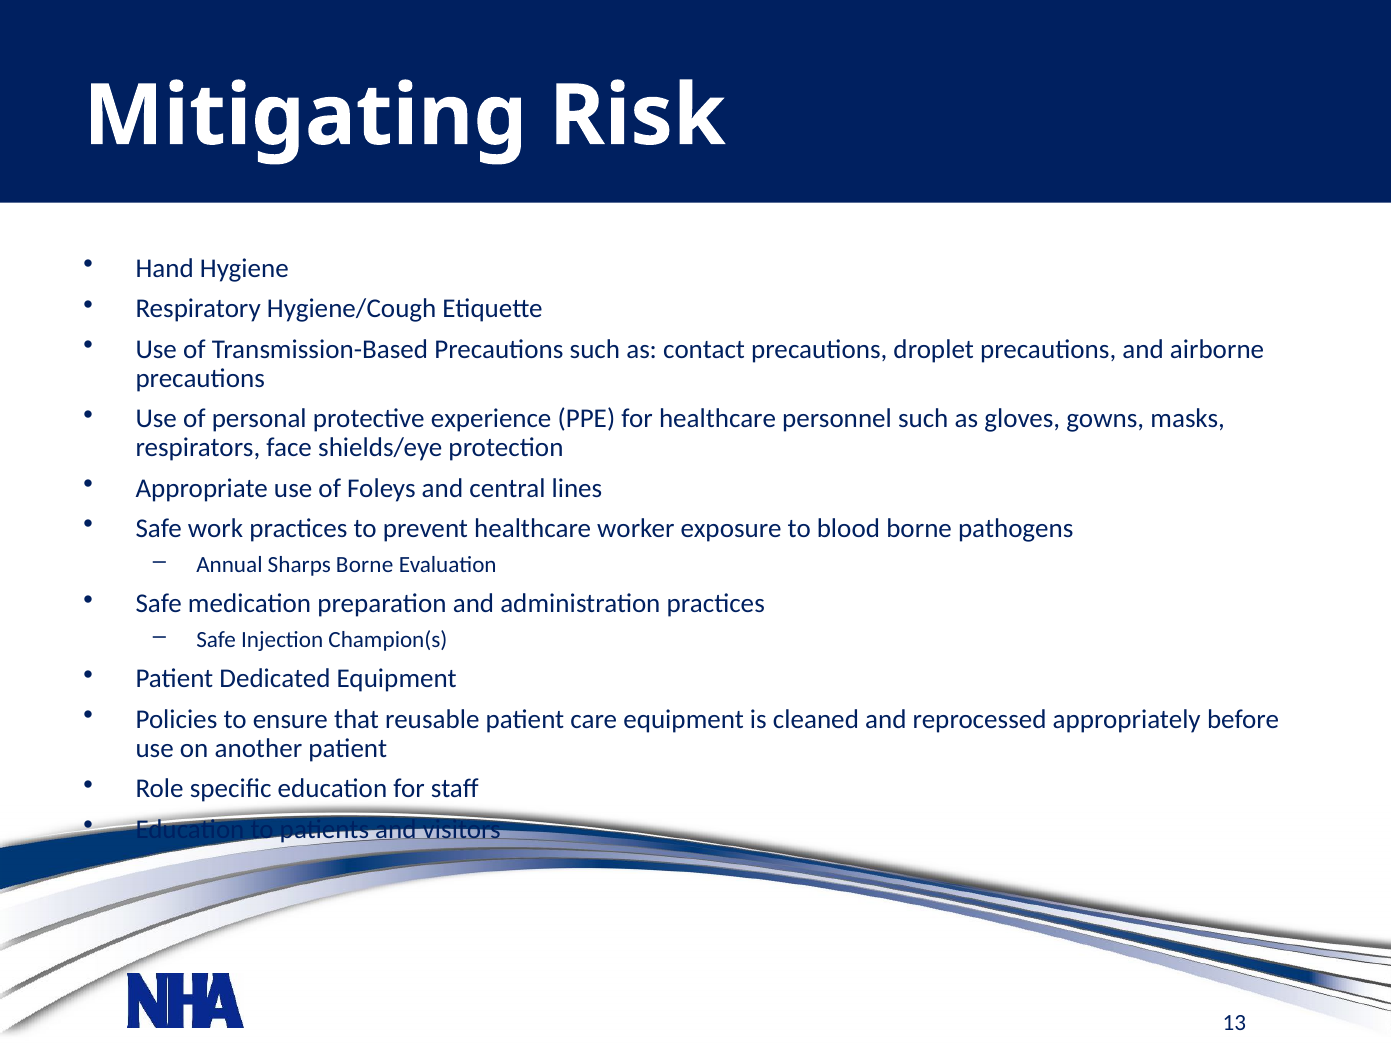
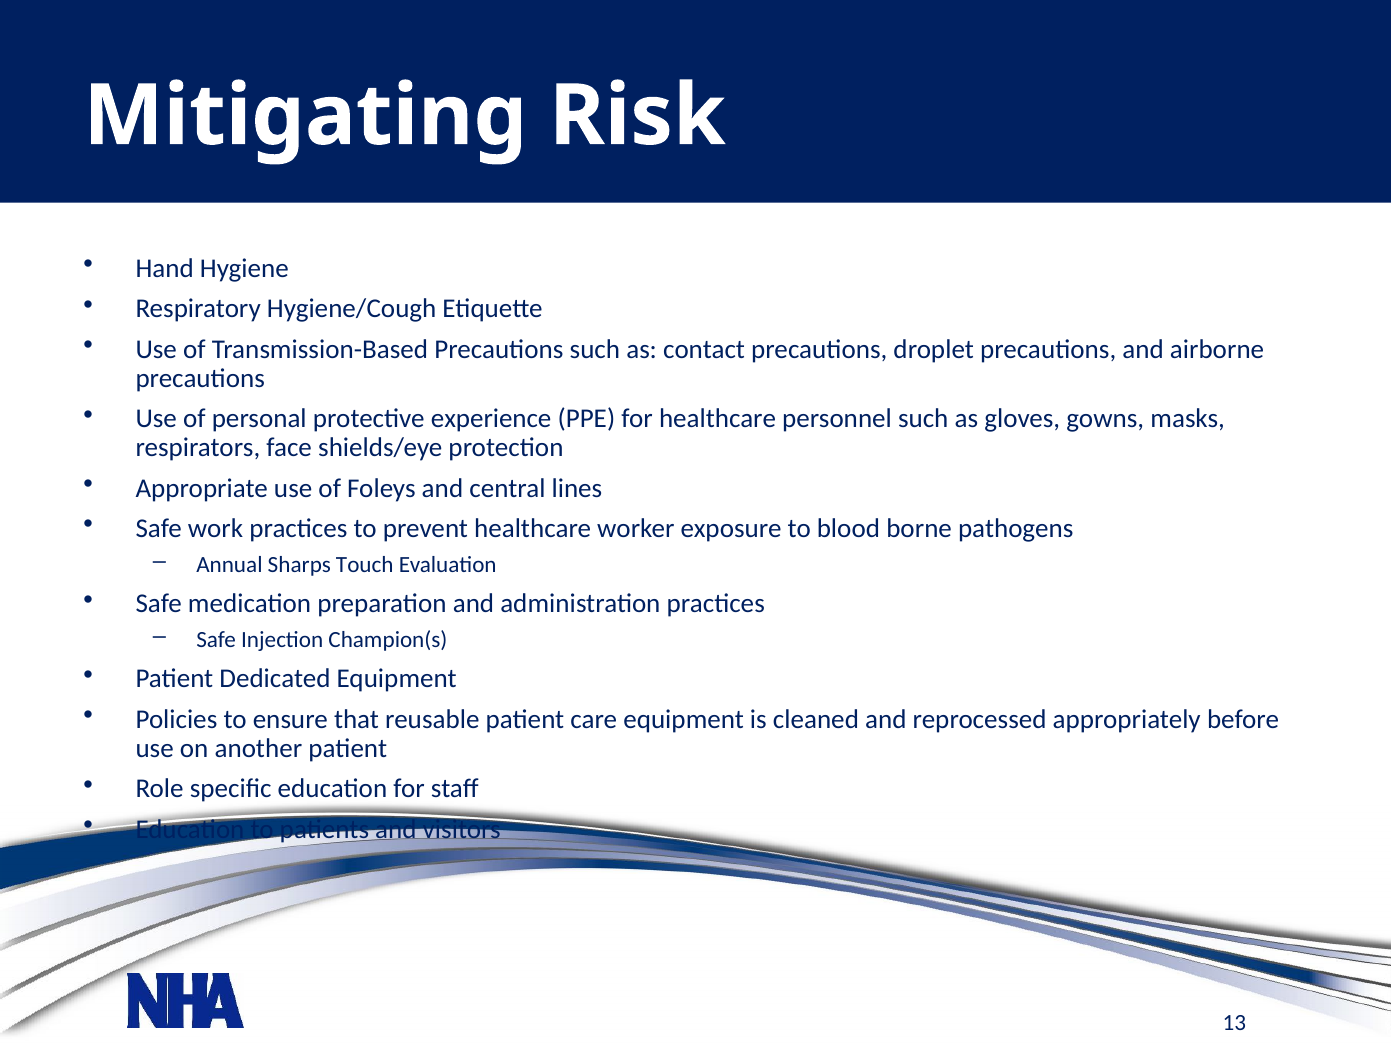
Sharps Borne: Borne -> Touch (365, 565)
